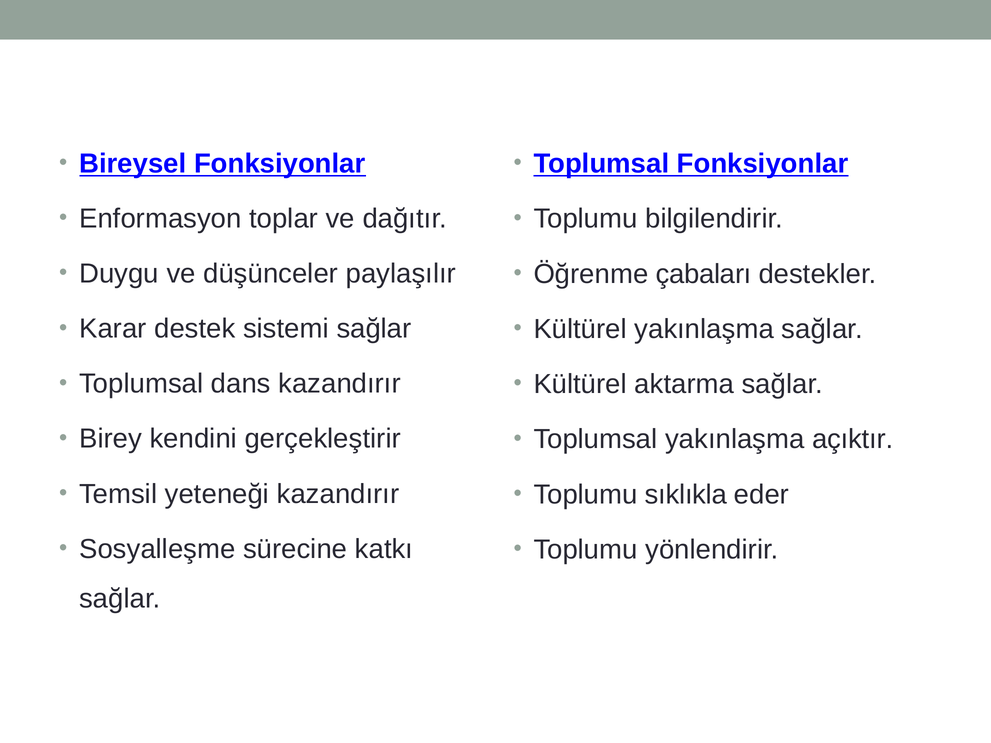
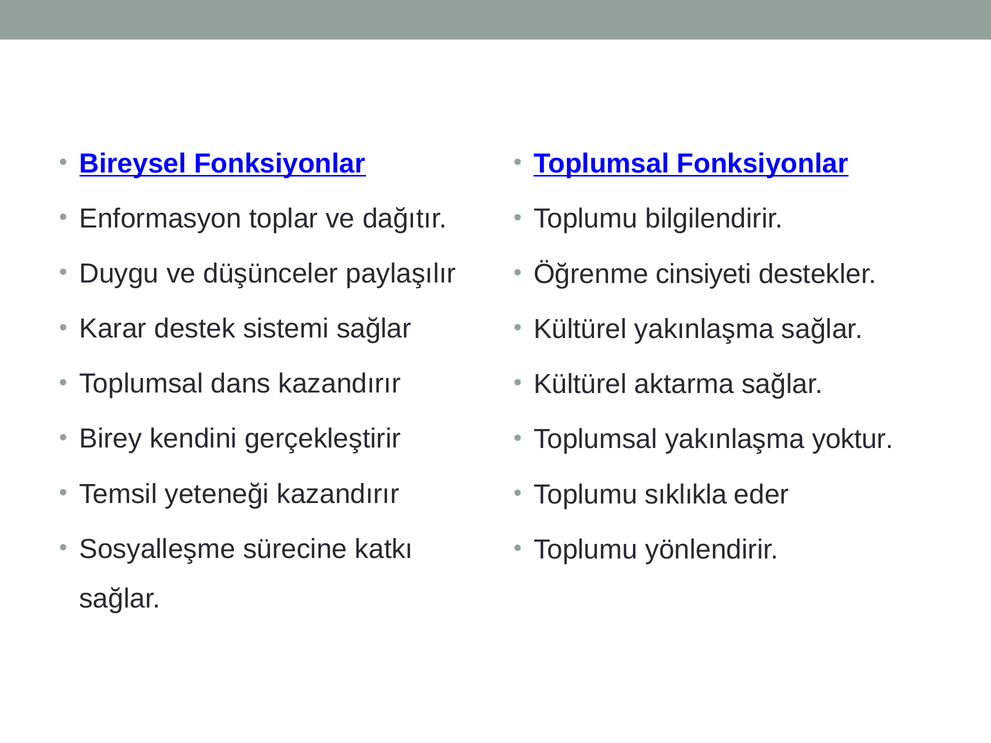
çabaları: çabaları -> cinsiyeti (704, 274)
açıktır: açıktır -> yoktur (853, 439)
